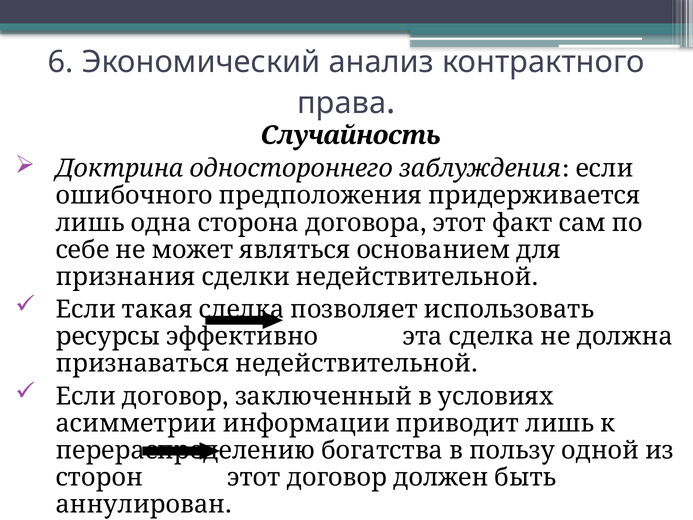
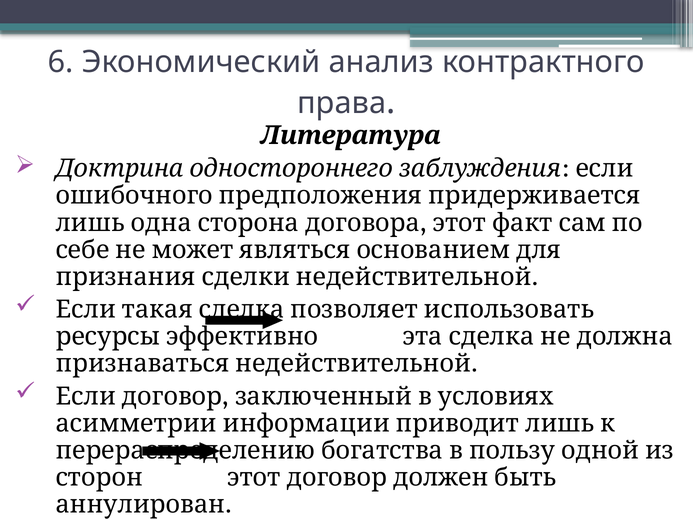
Случайность: Случайность -> Литература (351, 135)
